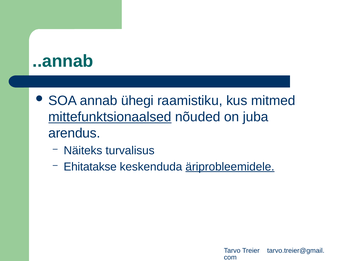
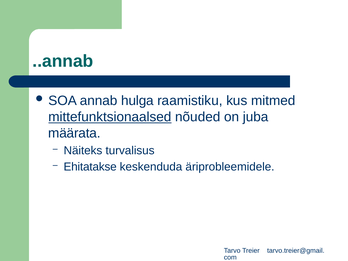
ühegi: ühegi -> hulga (137, 101)
arendus: arendus -> määrata (74, 133)
äriprobleemidele underline: present -> none (230, 167)
